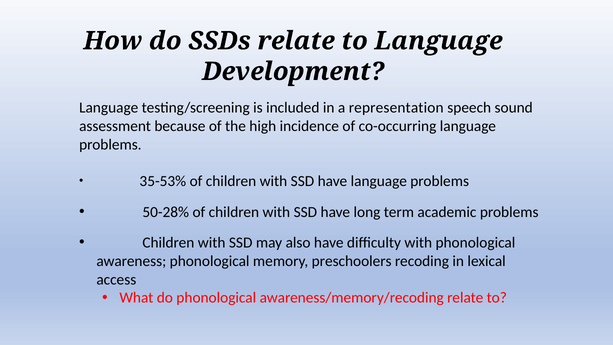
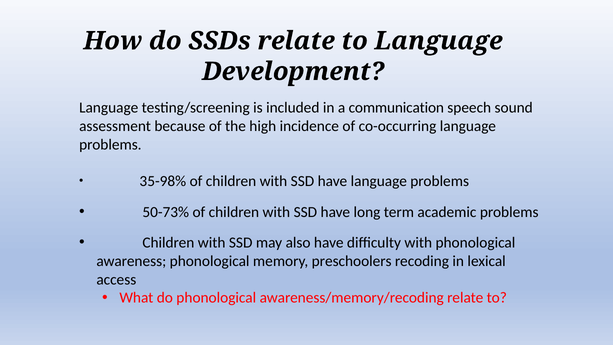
representation: representation -> communication (396, 108)
35-53%: 35-53% -> 35-98% (163, 181)
50-28%: 50-28% -> 50-73% (166, 212)
